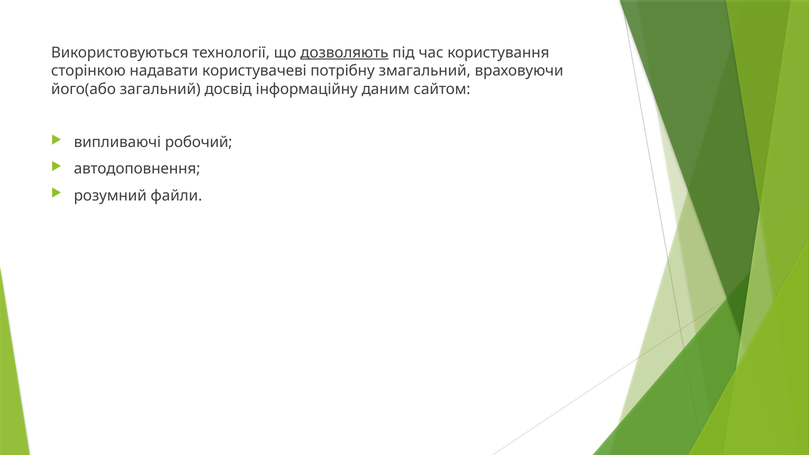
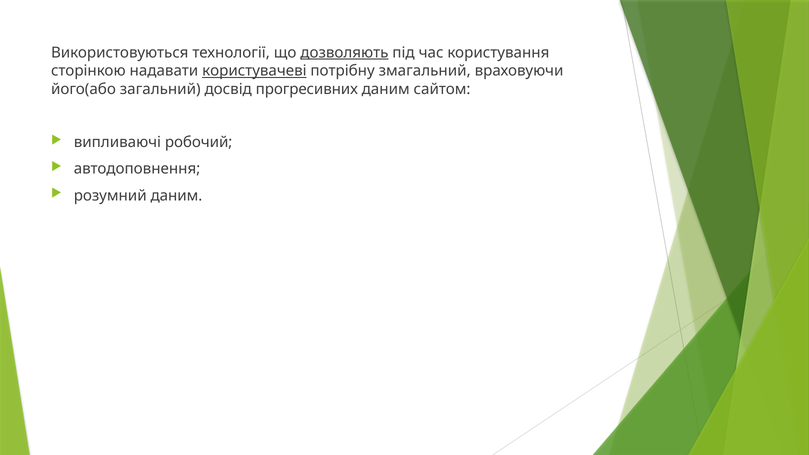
користувачеві underline: none -> present (254, 71)
інформаційну: інформаційну -> прогресивних (307, 89)
розумний файли: файли -> даним (176, 196)
